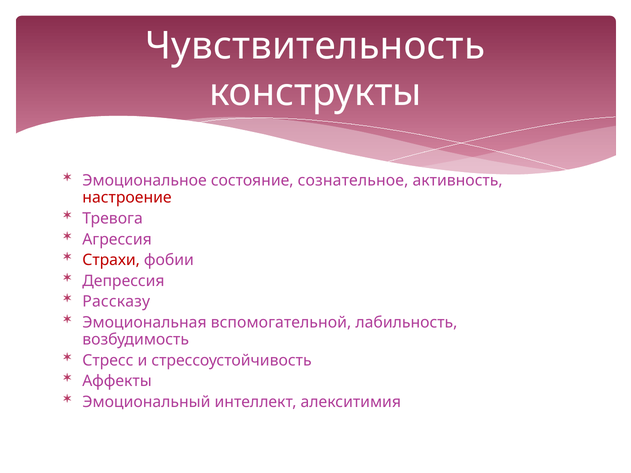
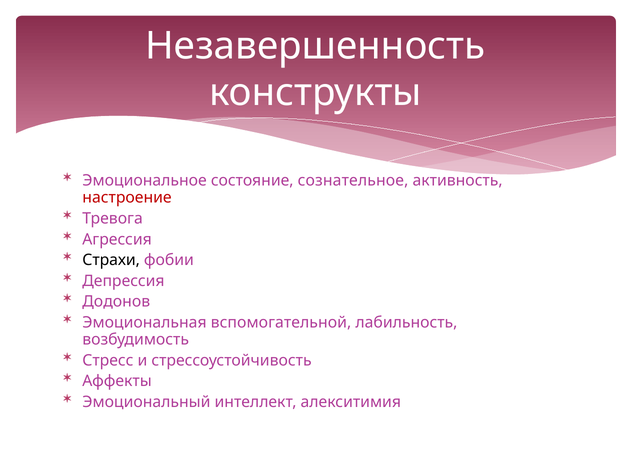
Чувствительность: Чувствительность -> Незавершенность (315, 46)
Страхи colour: red -> black (111, 260)
Рассказу: Рассказу -> Додонов (116, 302)
